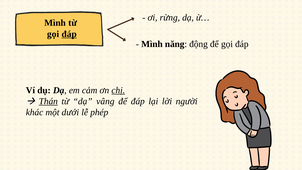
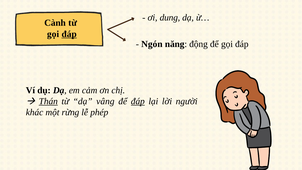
rừng: rừng -> dung (170, 18)
Mình: Mình -> Cành (55, 23)
Mình: Mình -> Ngón (152, 44)
chị underline: present -> none (118, 90)
đáp underline: none -> present (138, 101)
dưới: dưới -> rừng (70, 112)
